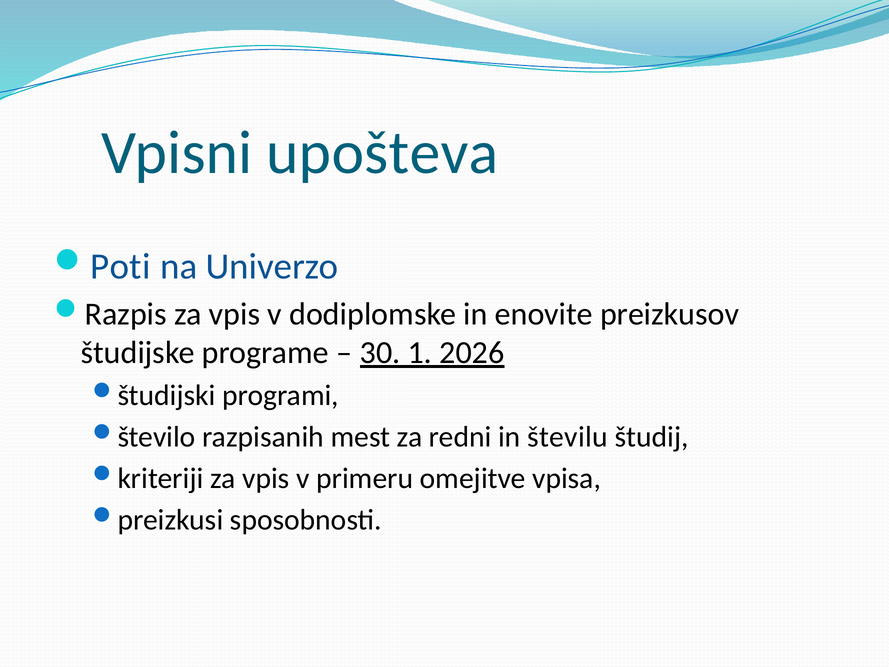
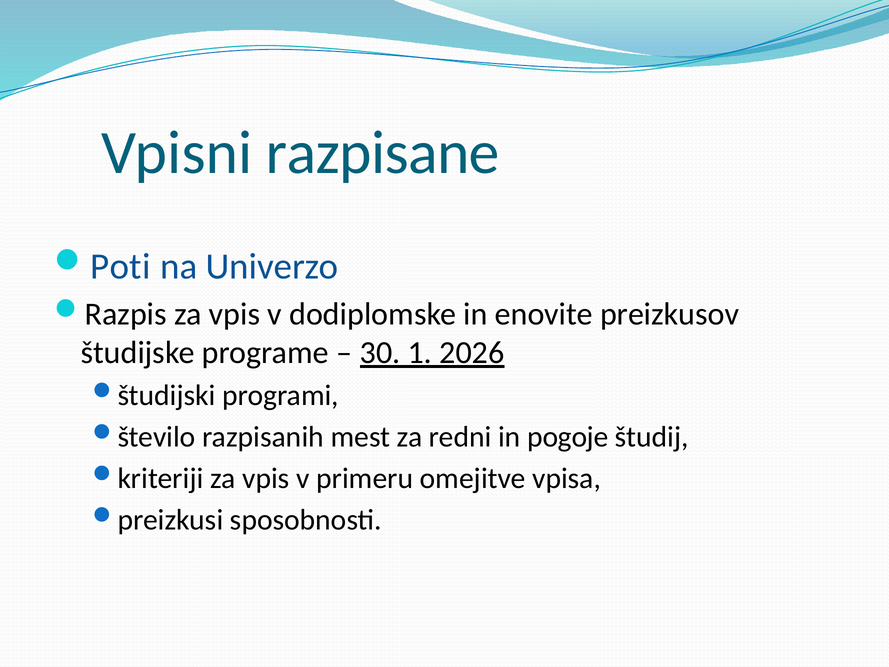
upošteva: upošteva -> razpisane (383, 153)
številu: številu -> pogoje (568, 437)
